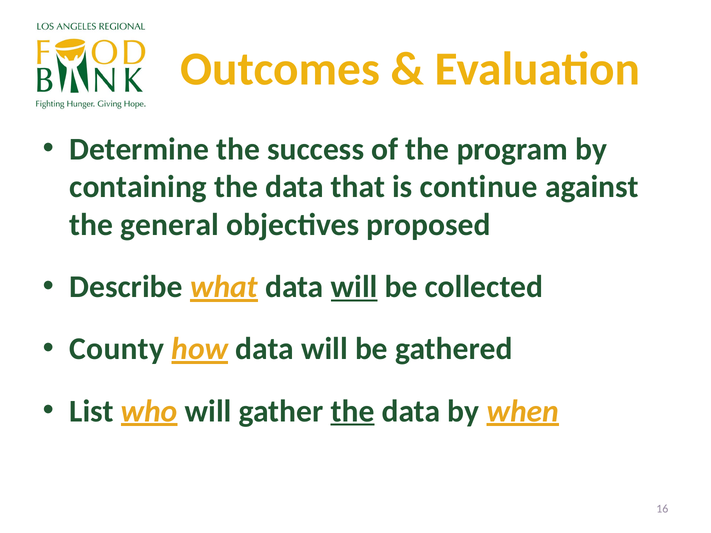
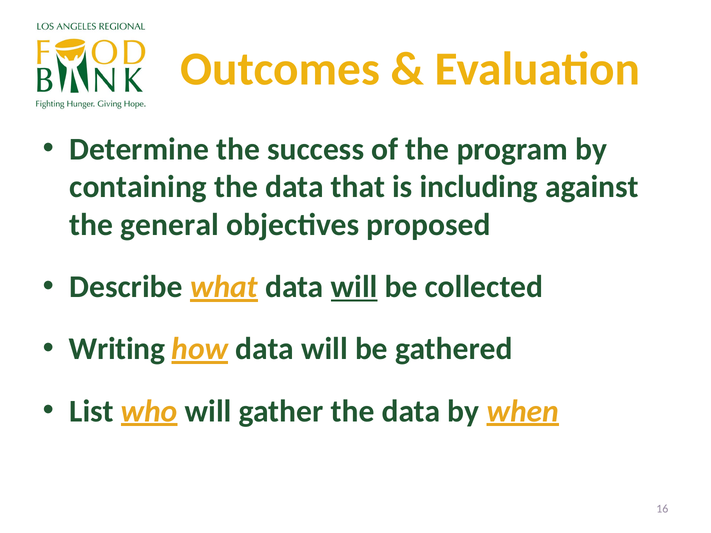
continue: continue -> including (479, 187)
County: County -> Writing (117, 349)
the underline: present -> none (353, 411)
